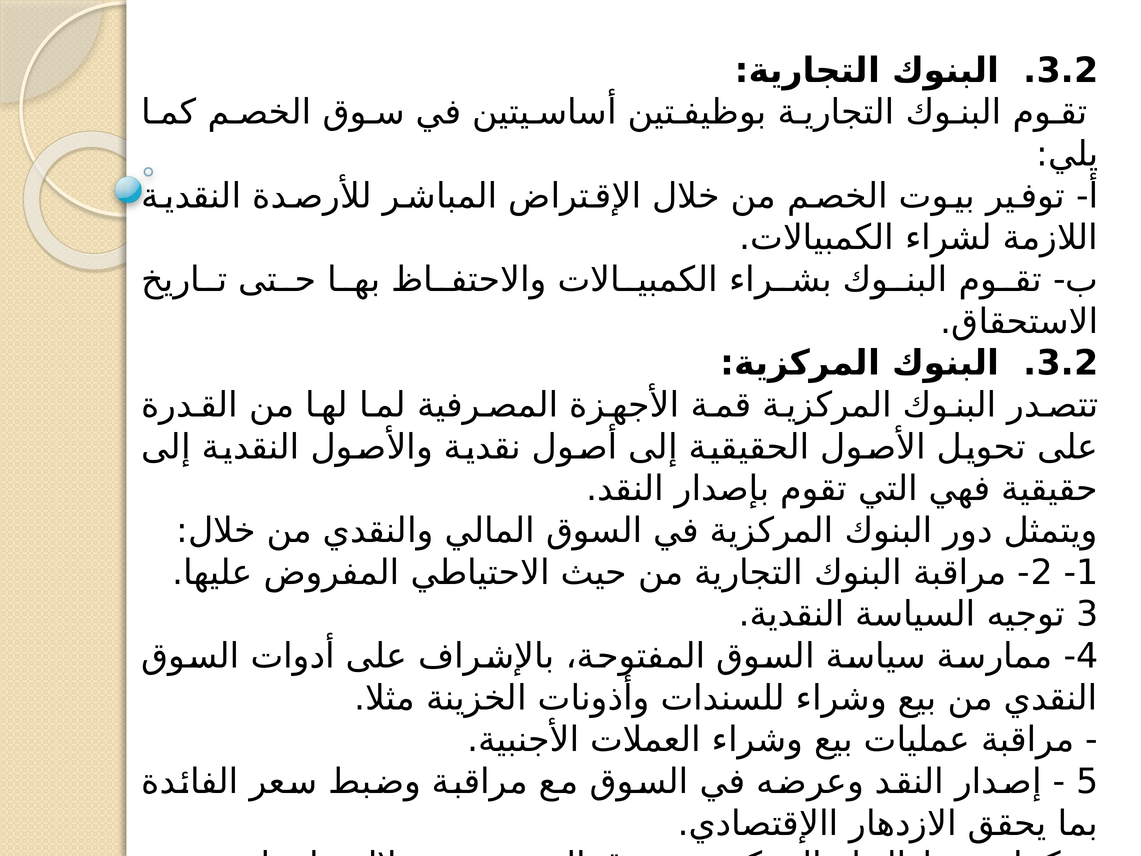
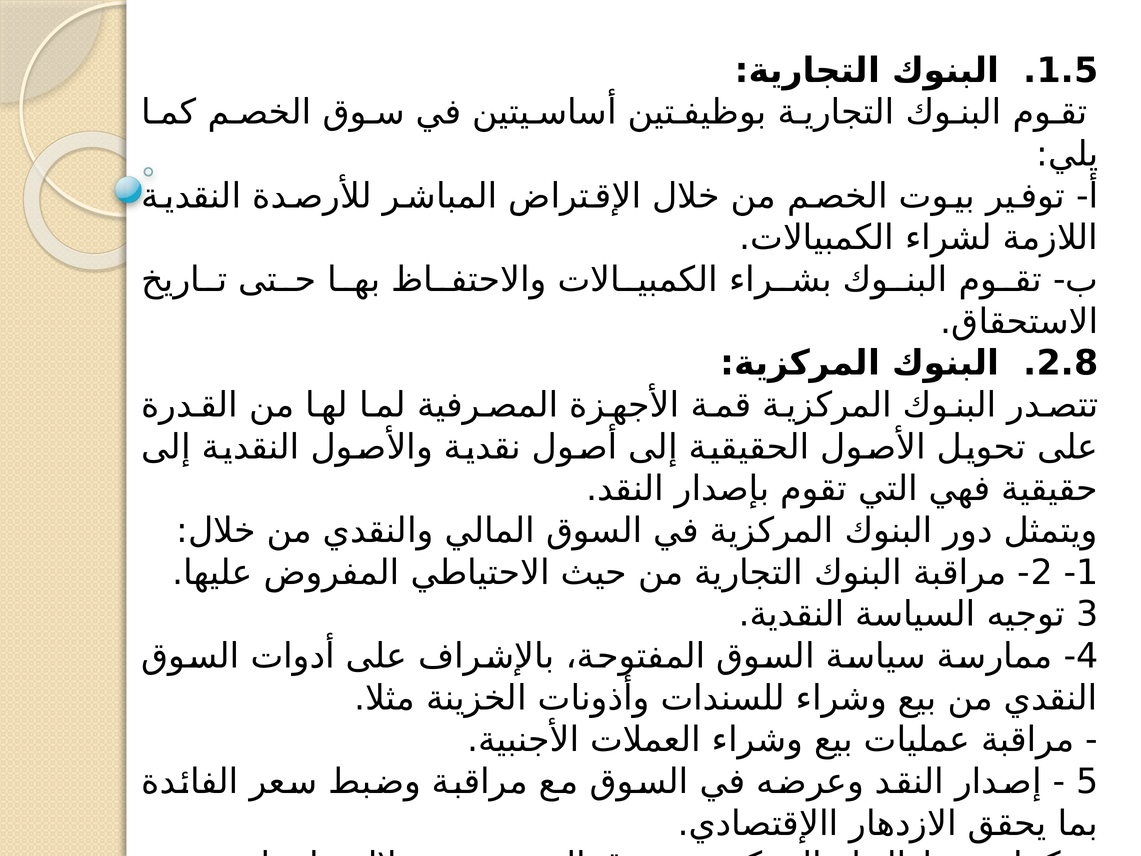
3.2: 3.2 -> 1.5 (1068, 70)
3.2: 3.2 -> 2.8 (1068, 363)
